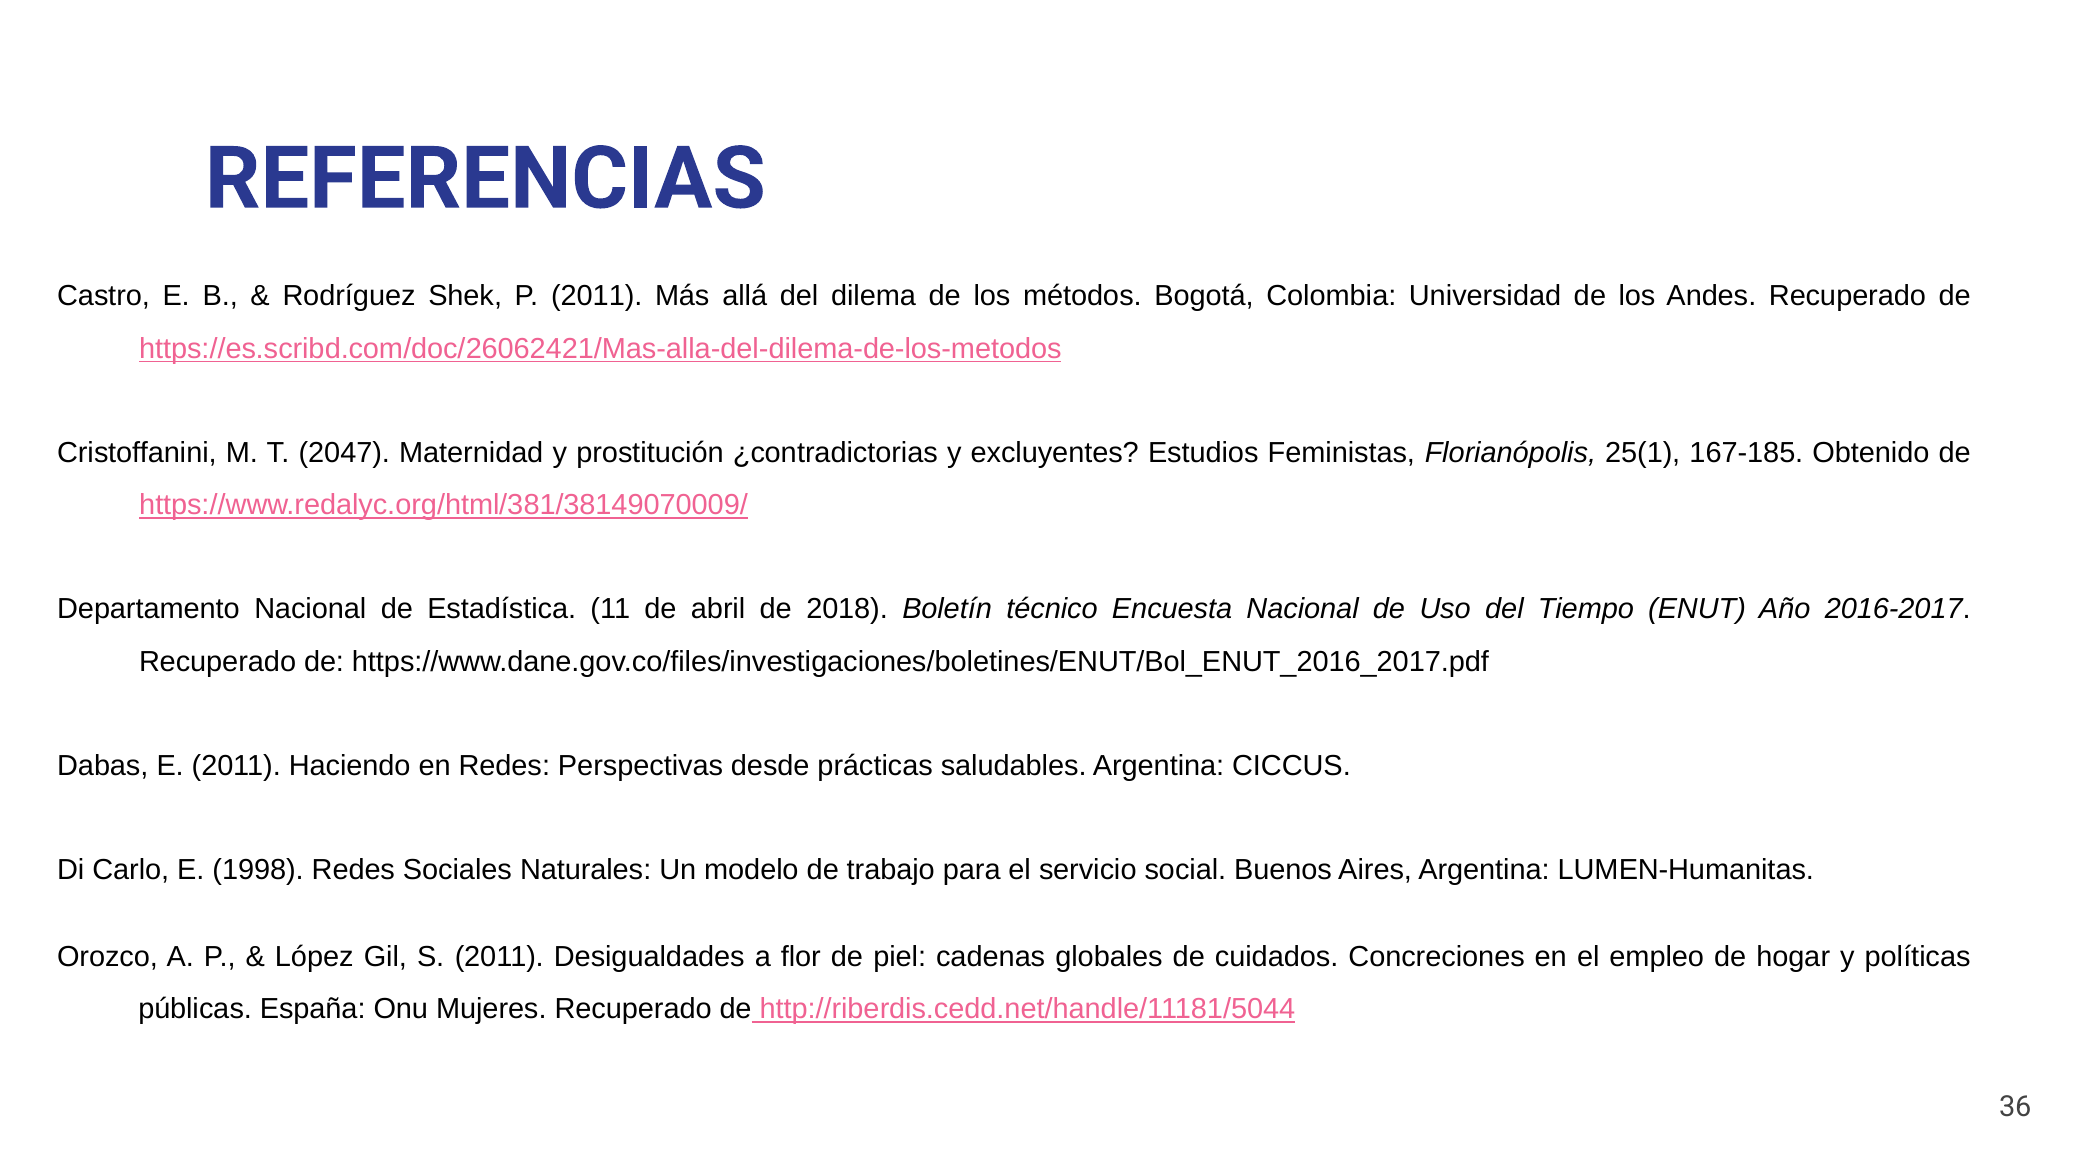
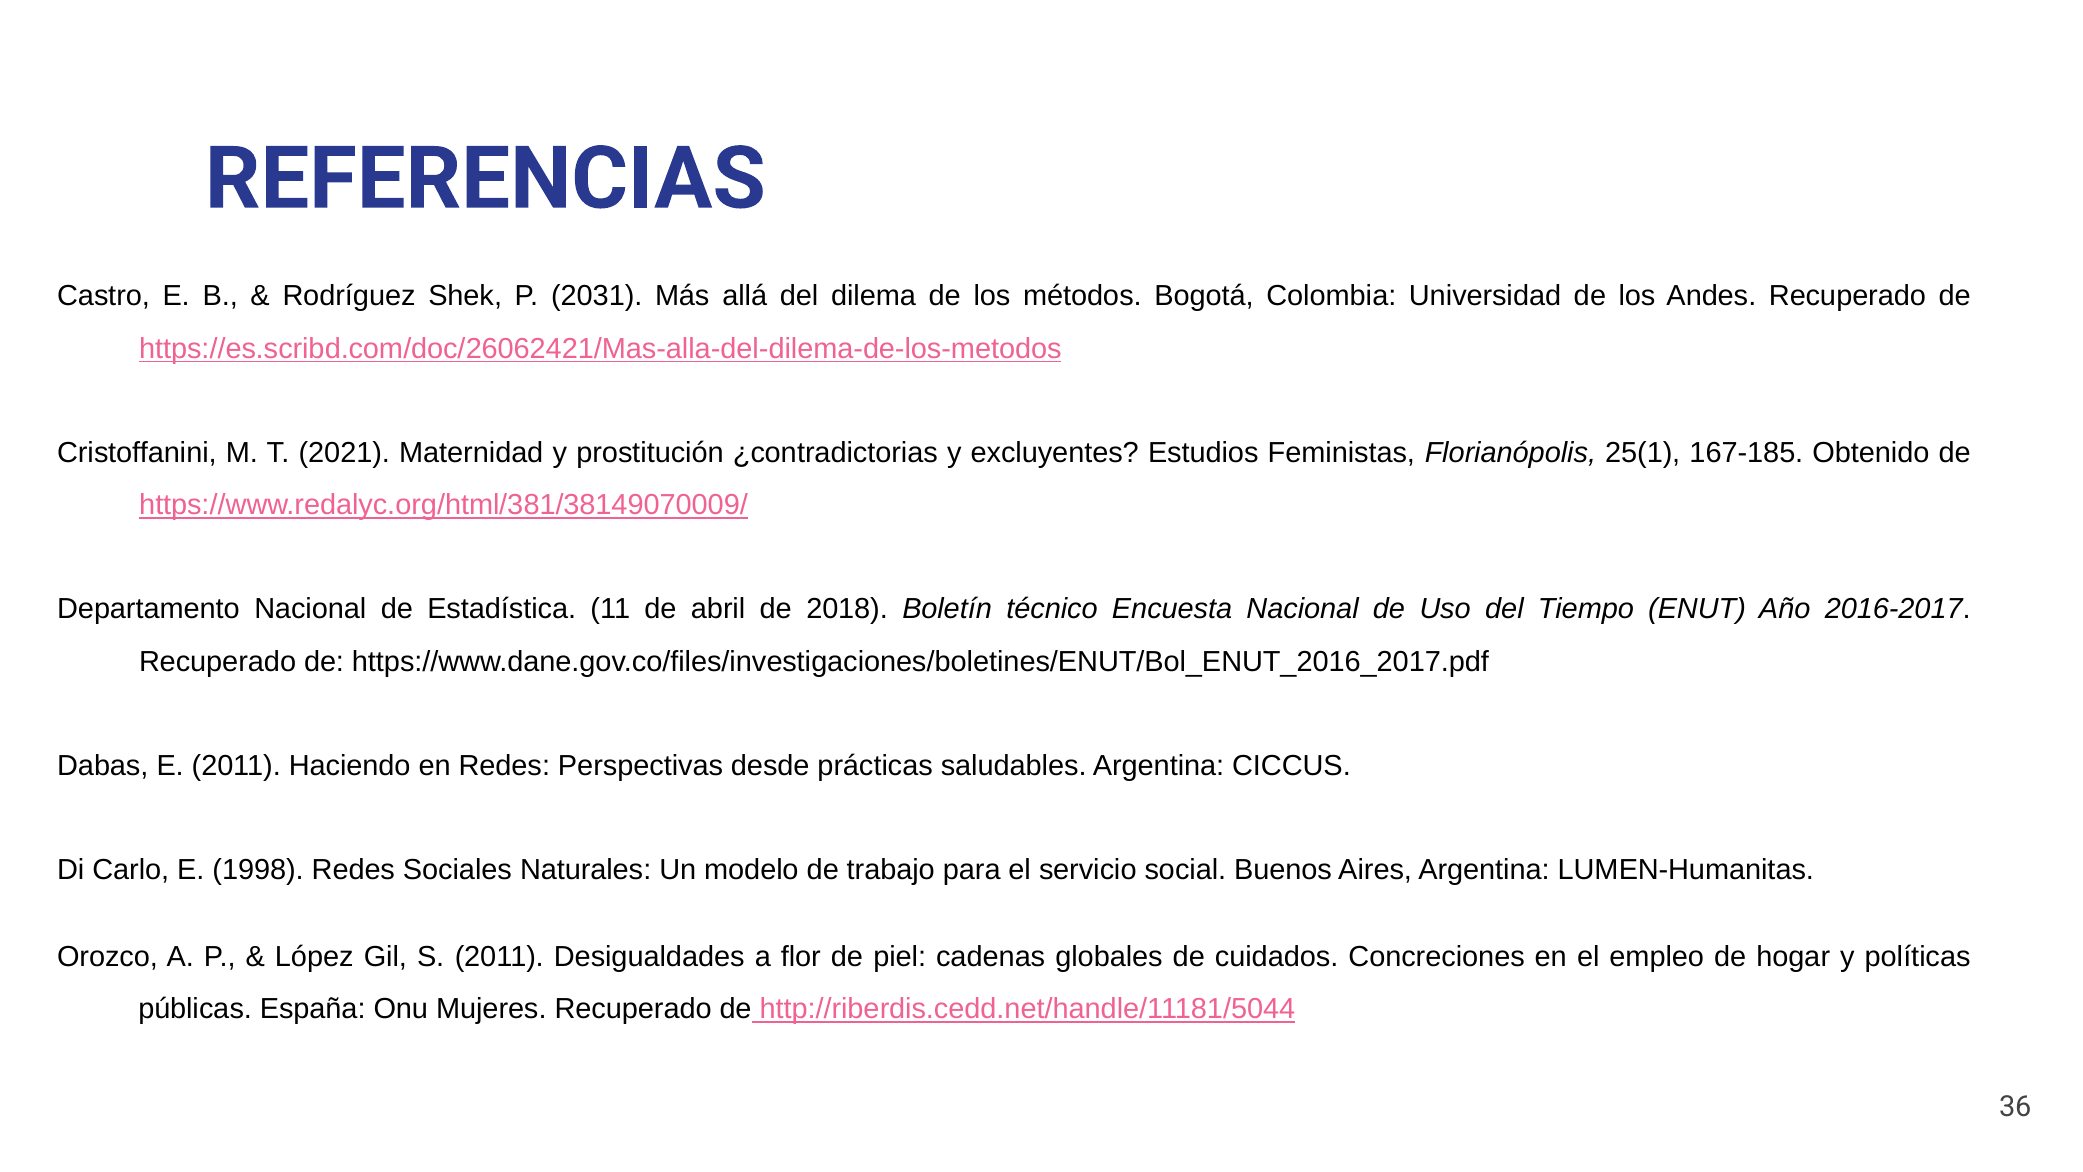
P 2011: 2011 -> 2031 (597, 296)
2047: 2047 -> 2021 (344, 453)
